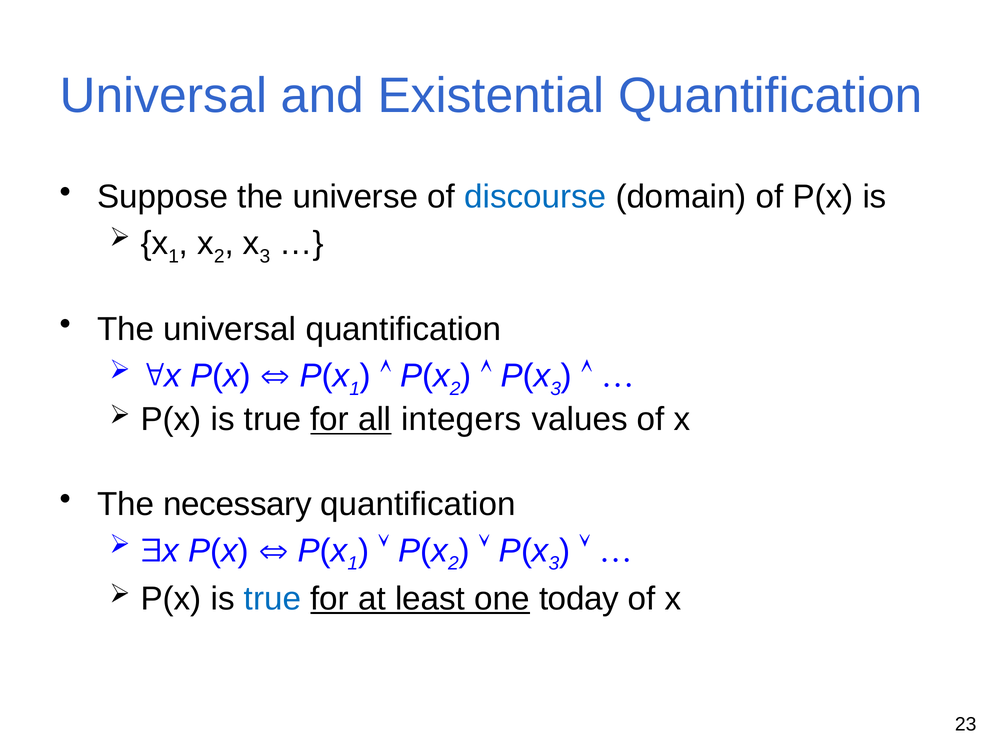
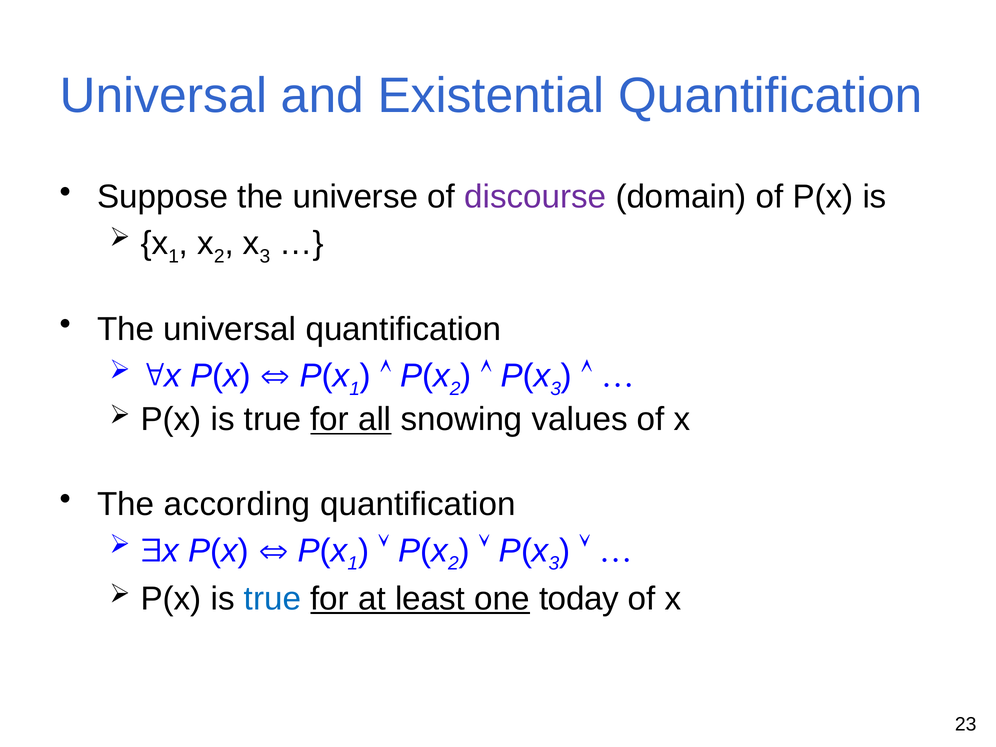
discourse colour: blue -> purple (535, 197)
integers: integers -> snowing (462, 419)
necessary: necessary -> according (237, 504)
